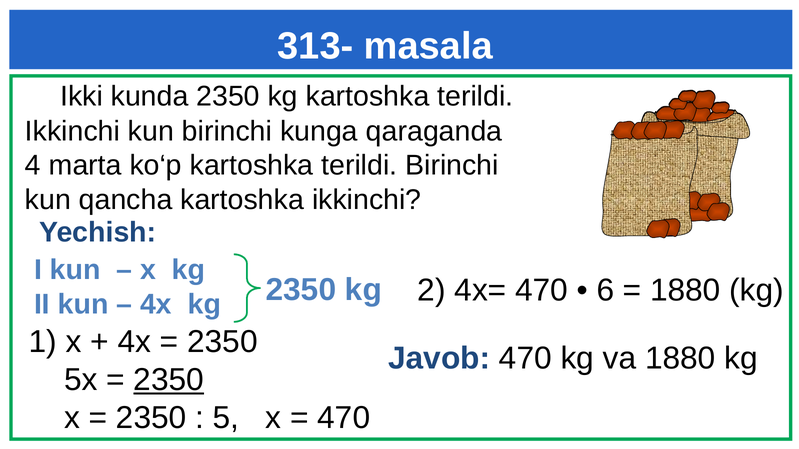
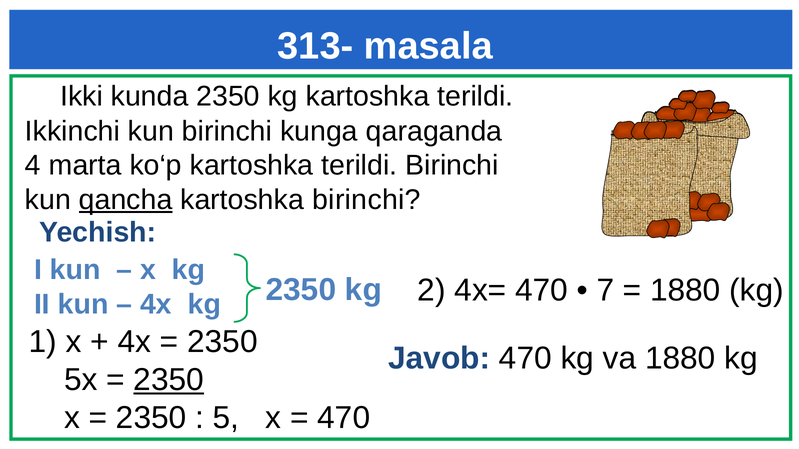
qancha underline: none -> present (126, 200)
kartoshka ikkinchi: ikkinchi -> birinchi (367, 200)
6: 6 -> 7 (605, 291)
